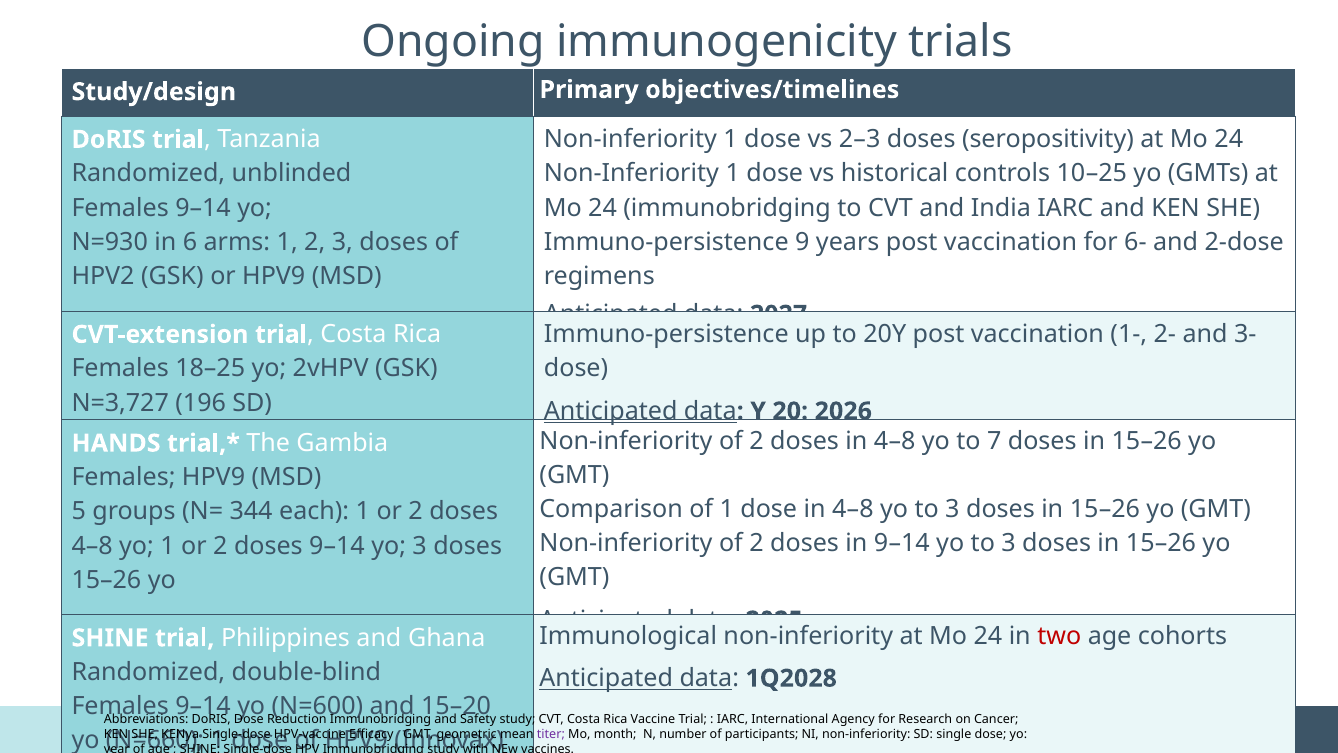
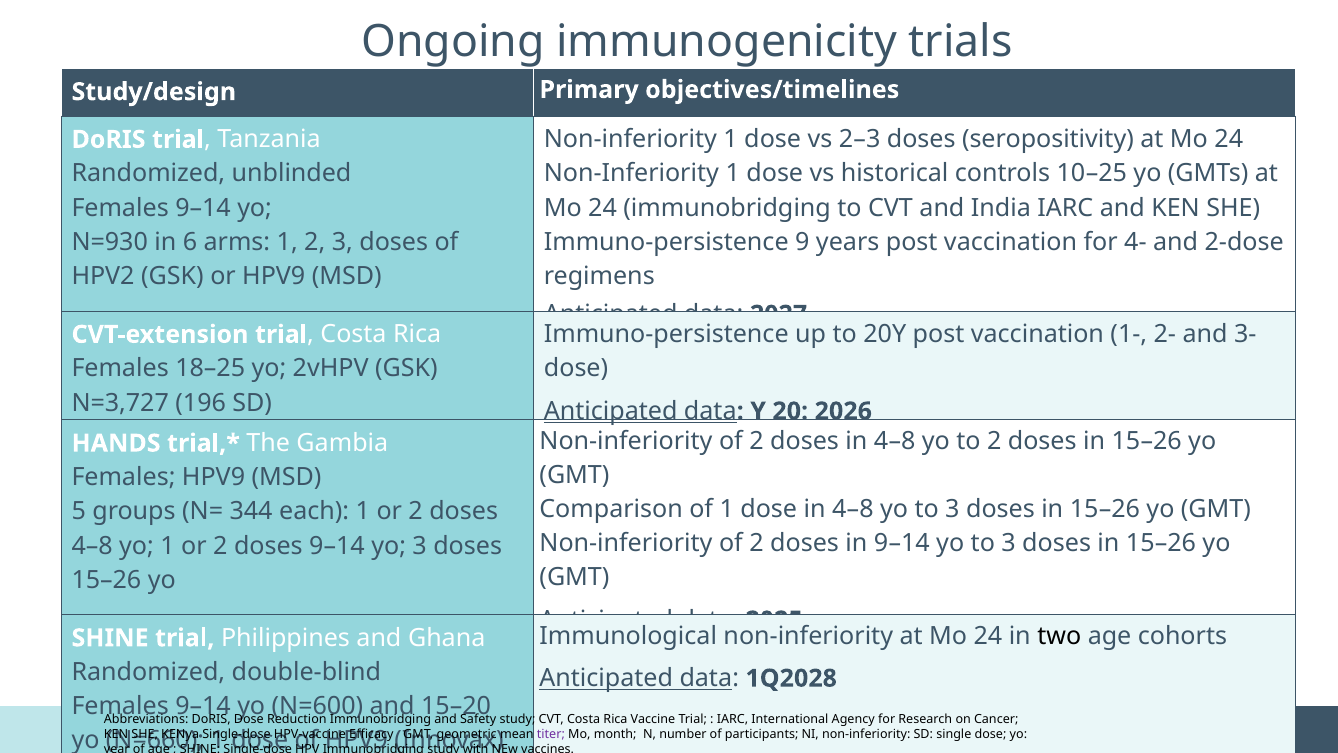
6-: 6- -> 4- (1135, 242)
to 7: 7 -> 2 (994, 441)
two colour: red -> black (1059, 636)
